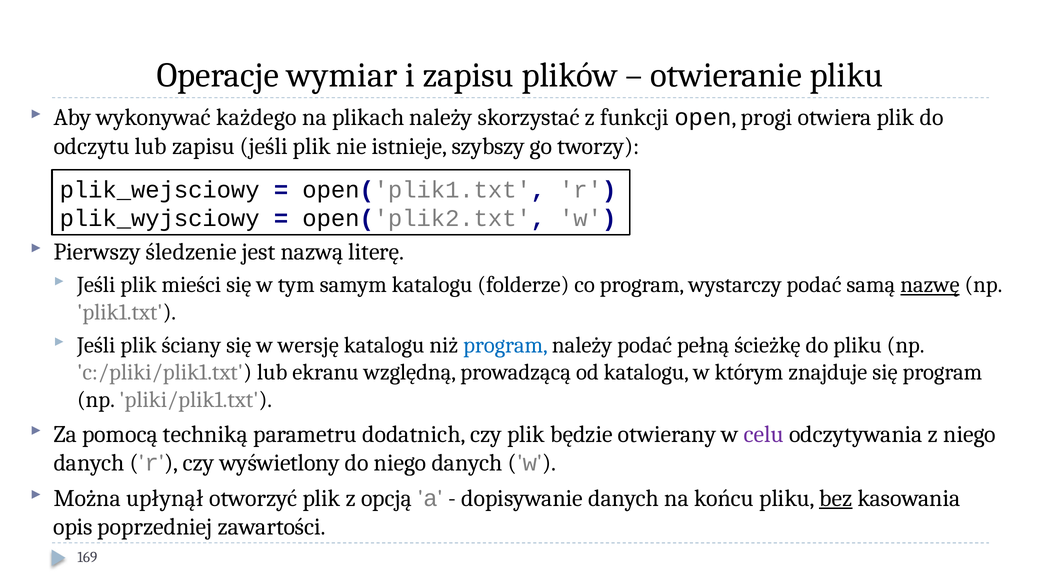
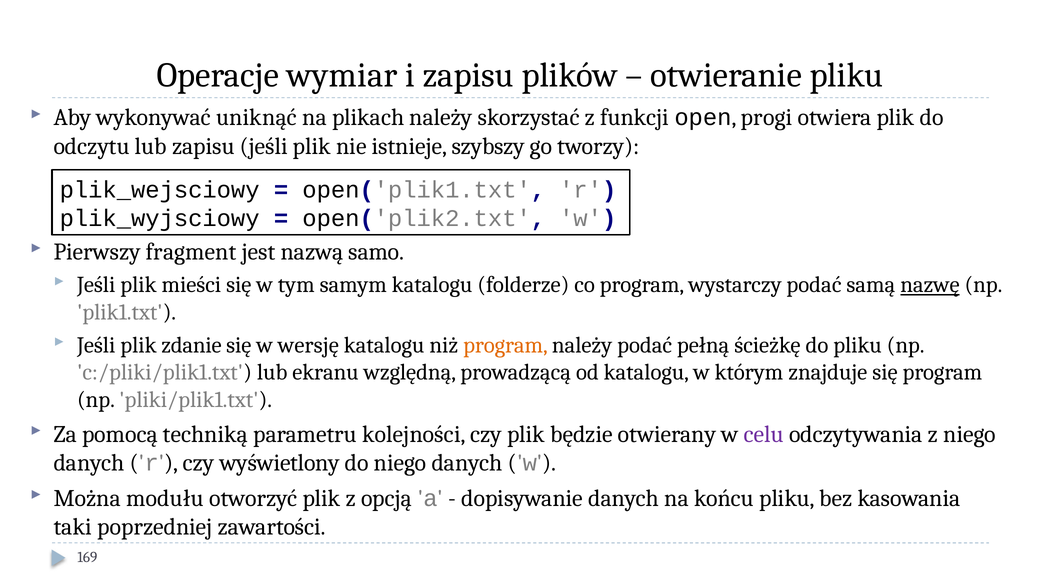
każdego: każdego -> uniknąć (257, 117)
śledzenie: śledzenie -> fragment (191, 251)
literę: literę -> samo (376, 251)
ściany: ściany -> zdanie (191, 345)
program colour: blue -> orange (505, 345)
dodatnich: dodatnich -> kolejności (414, 434)
upłynął: upłynął -> modułu (165, 498)
bez underline: present -> none (836, 498)
opis: opis -> taki (73, 526)
